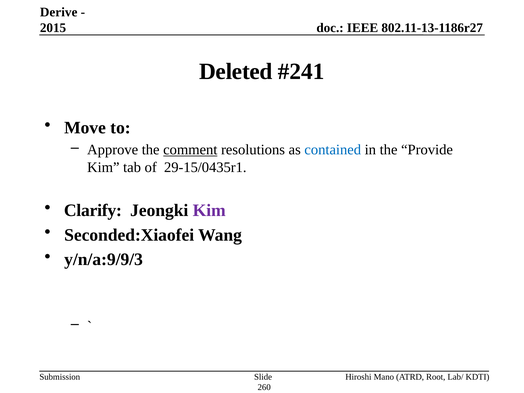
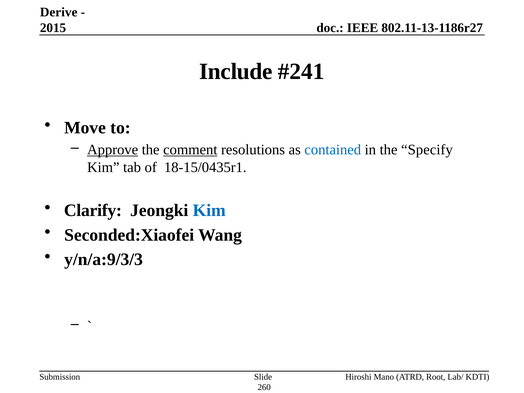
Deleted: Deleted -> Include (236, 71)
Approve underline: none -> present (113, 150)
Provide: Provide -> Specify (427, 150)
29-15/0435r1: 29-15/0435r1 -> 18-15/0435r1 (205, 167)
Kim colour: purple -> blue (209, 211)
y/n/a:9/9/3: y/n/a:9/9/3 -> y/n/a:9/3/3 (104, 259)
